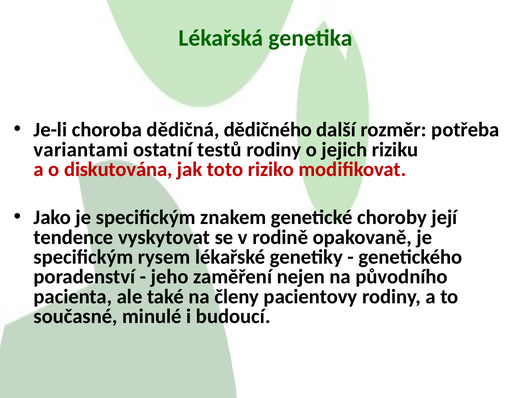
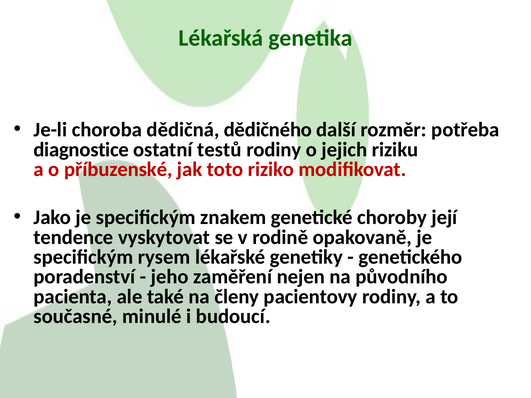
variantami: variantami -> diagnostice (81, 150)
diskutována: diskutována -> příbuzenské (118, 170)
